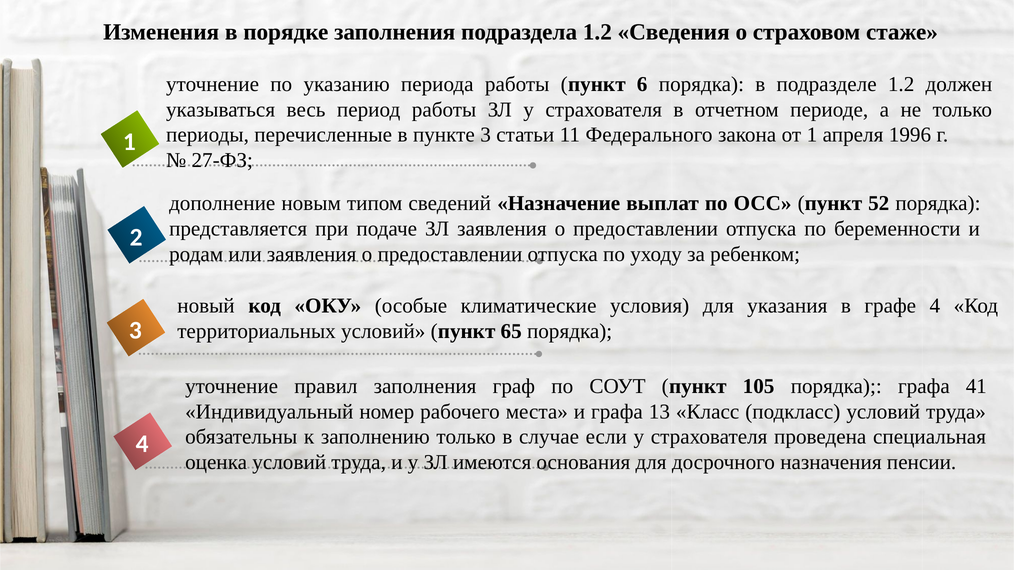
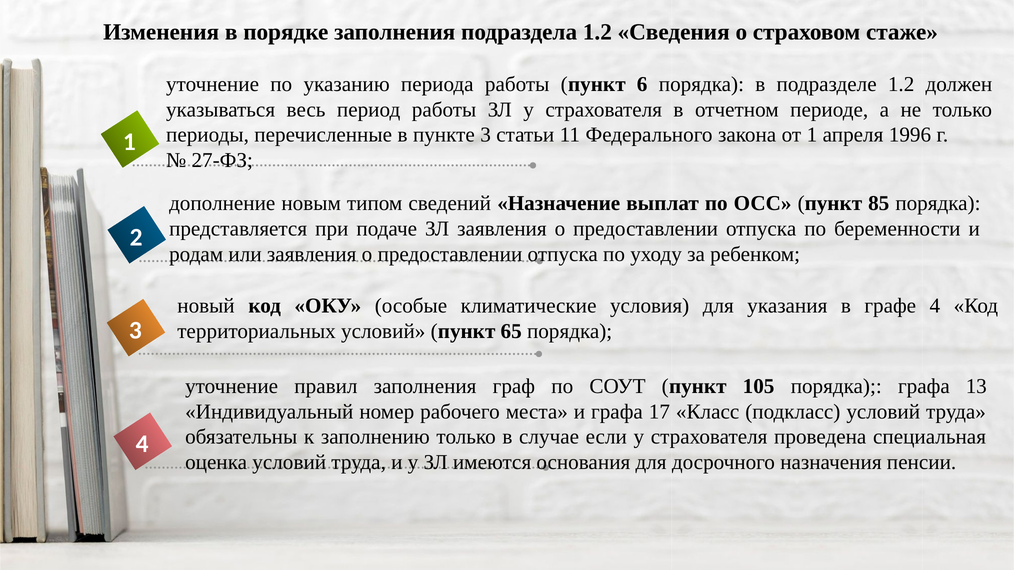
52: 52 -> 85 (879, 204)
41: 41 -> 13 (976, 387)
13: 13 -> 17 (659, 412)
